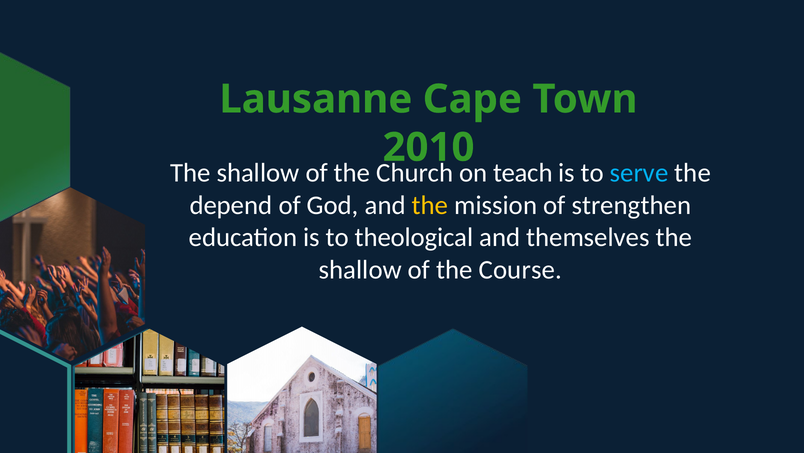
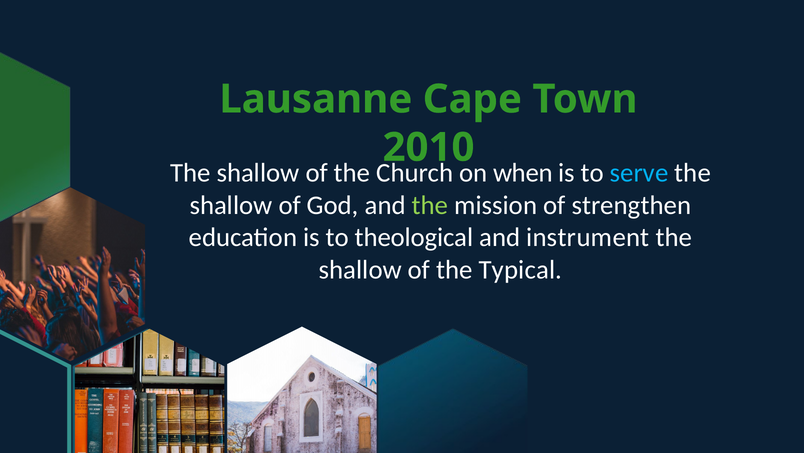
teach: teach -> when (523, 173)
depend: depend -> shallow (231, 205)
the colour: yellow -> light green (430, 205)
themselves: themselves -> instrument (588, 237)
Course: Course -> Typical (520, 269)
